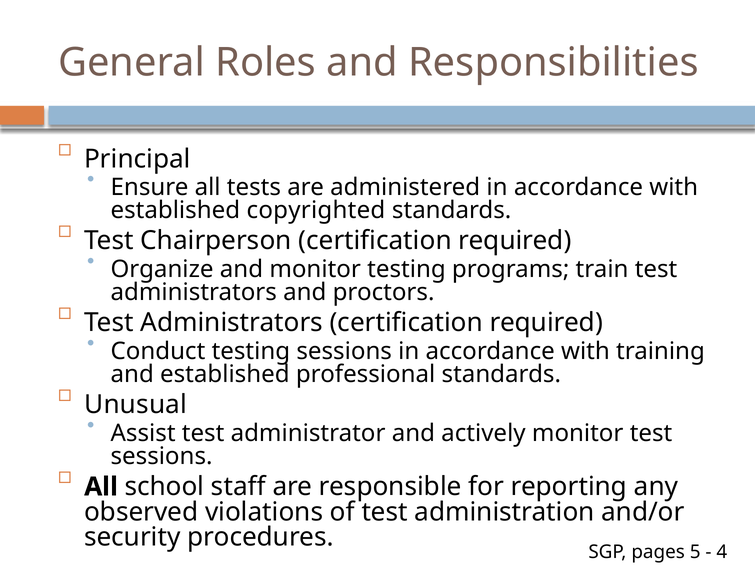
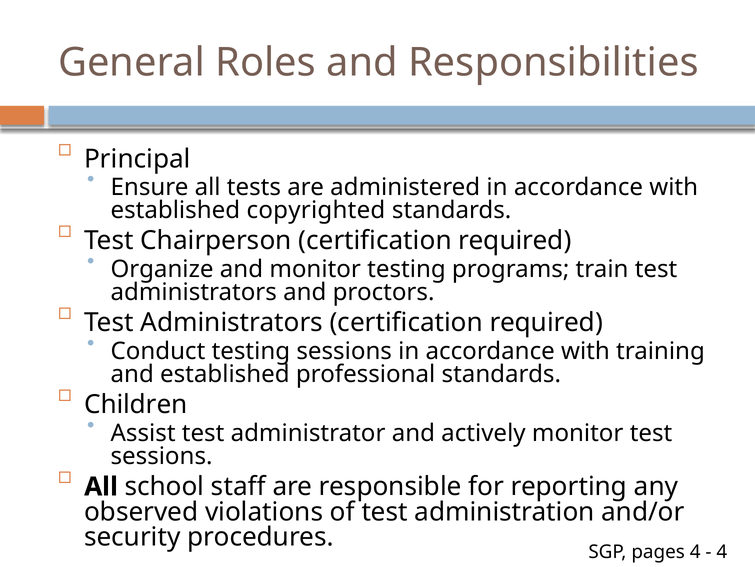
Unusual: Unusual -> Children (136, 404)
pages 5: 5 -> 4 (695, 551)
